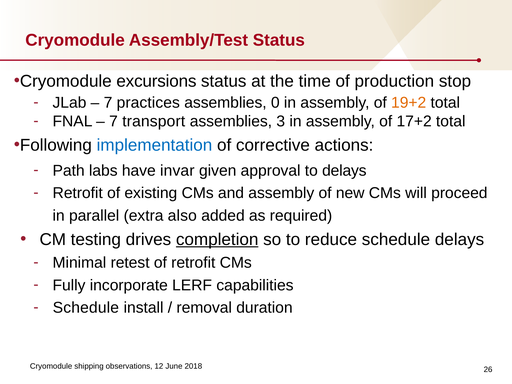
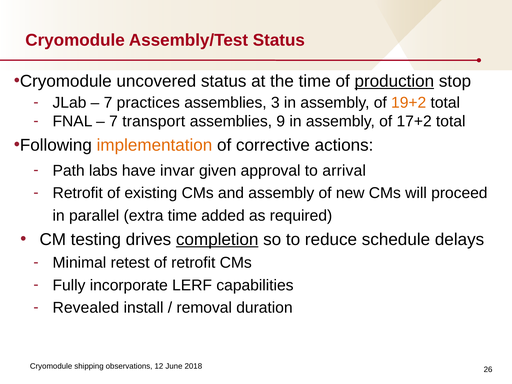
excursions: excursions -> uncovered (156, 81)
production underline: none -> present (394, 81)
0: 0 -> 3 (275, 103)
3: 3 -> 9 (281, 121)
implementation colour: blue -> orange (154, 145)
to delays: delays -> arrival (344, 171)
extra also: also -> time (182, 216)
Schedule: Schedule -> Revealed (86, 308)
